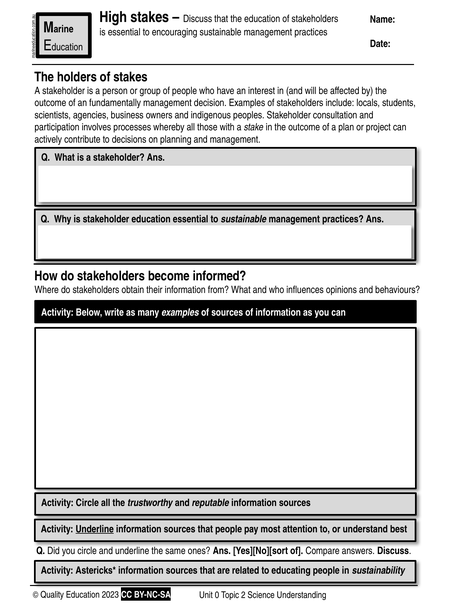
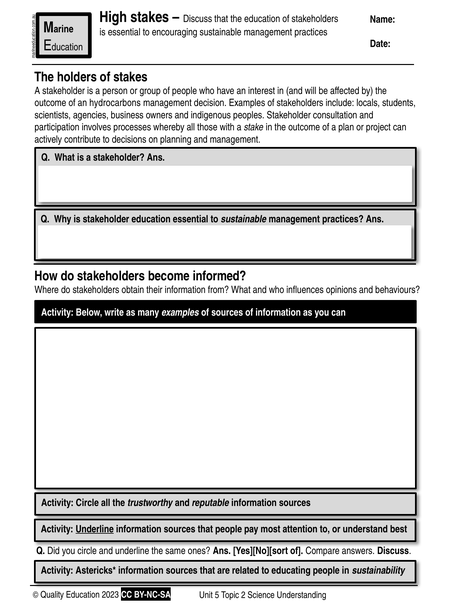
fundamentally: fundamentally -> hydrocarbons (115, 103)
0: 0 -> 5 (217, 595)
